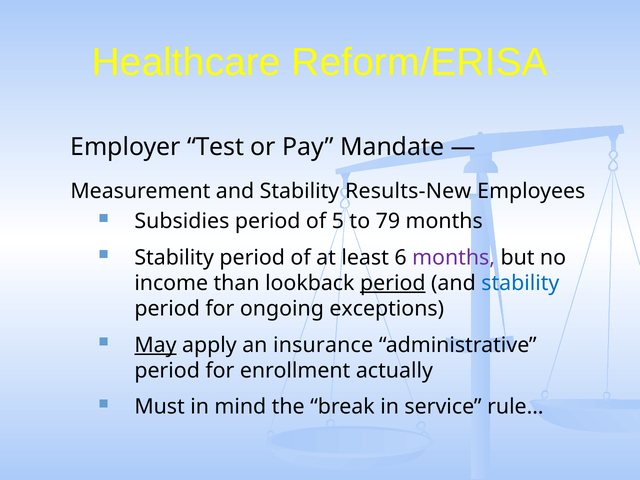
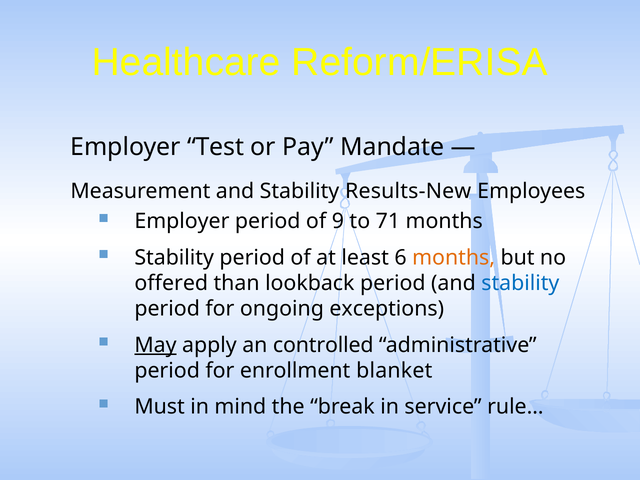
Subsidies: Subsidies -> Employer (182, 221)
5: 5 -> 9 (338, 221)
79: 79 -> 71 (388, 221)
months colour: purple -> orange (454, 257)
income: income -> offered (171, 283)
period underline: present -> none (393, 283)
insurance: insurance -> controlled (323, 345)
actually: actually -> blanket (394, 371)
